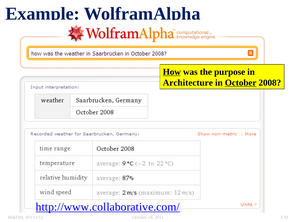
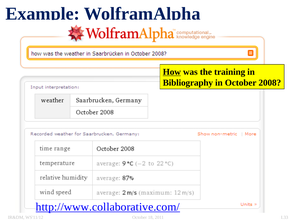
purpose: purpose -> training (230, 72)
Architecture: Architecture -> Bibliography (188, 83)
October underline: present -> none (241, 83)
